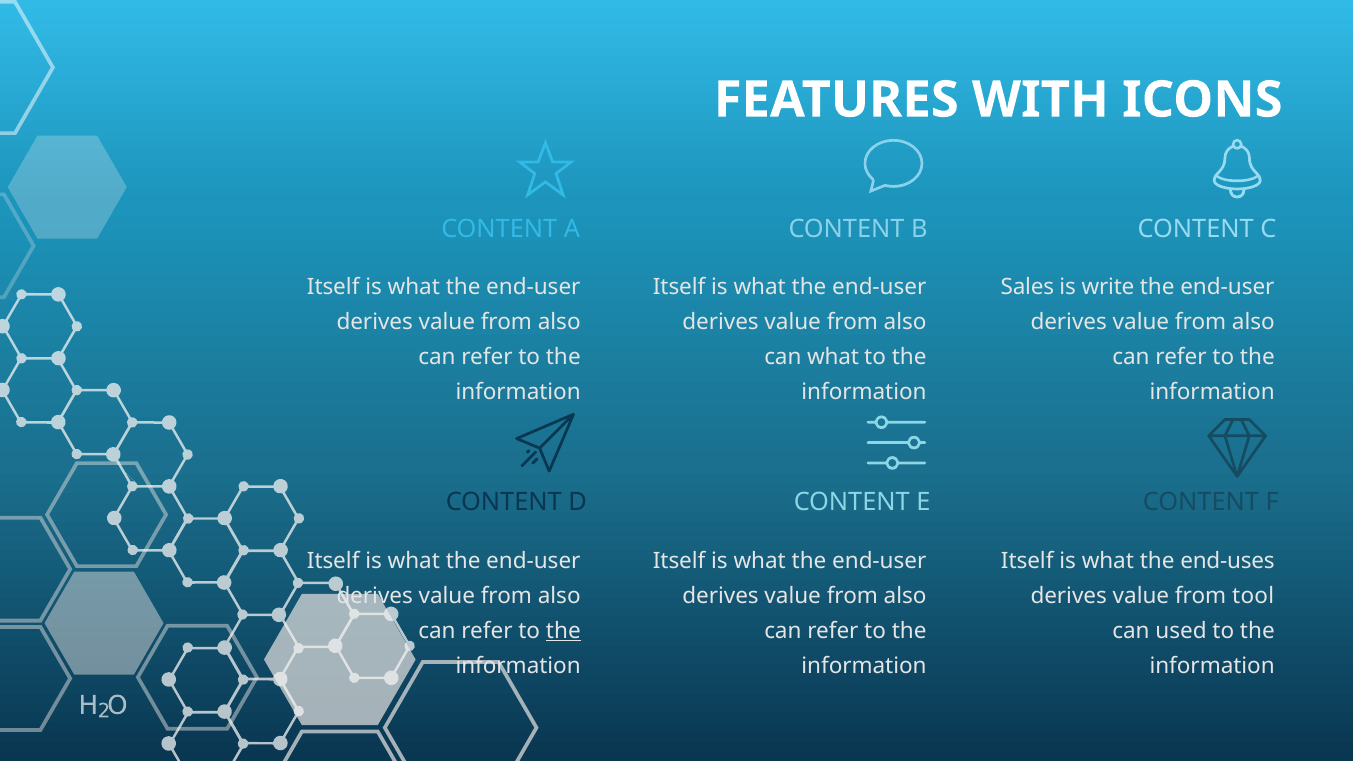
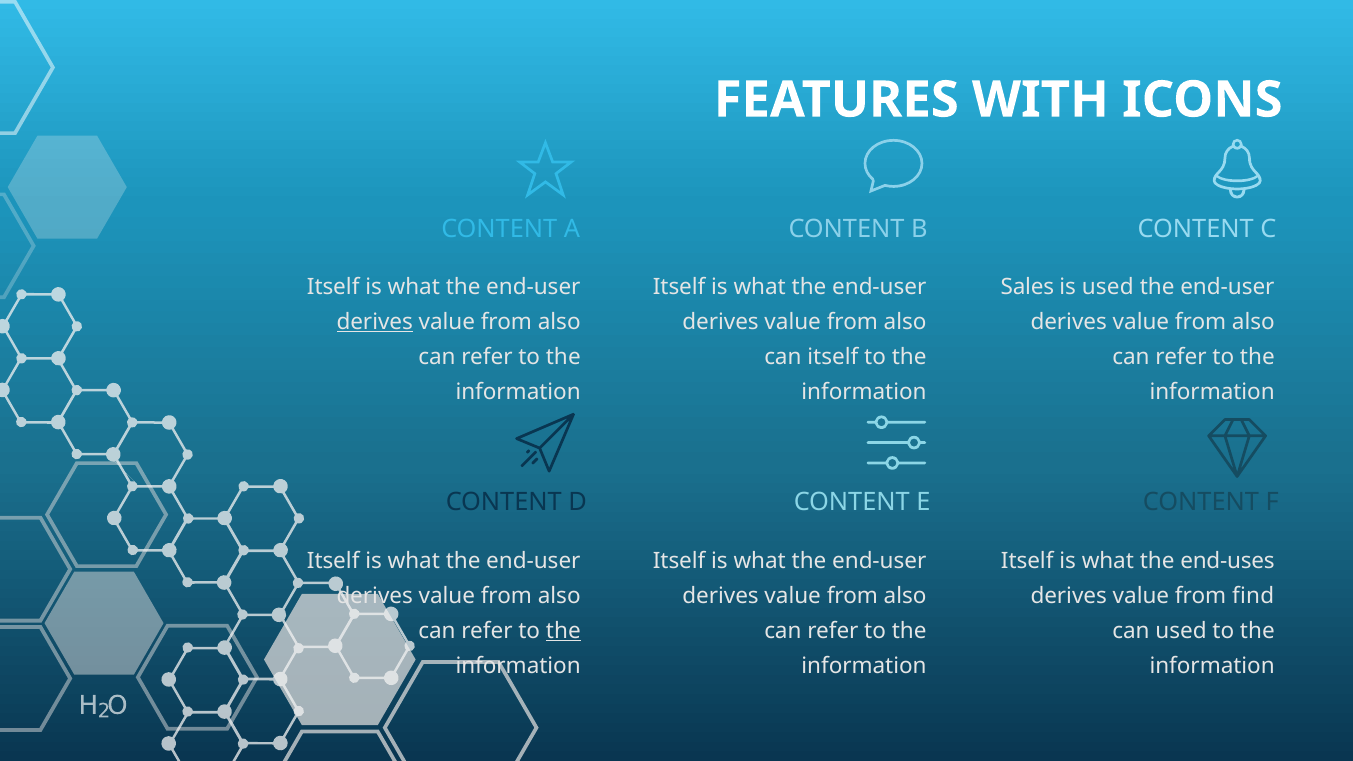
is write: write -> used (1108, 287)
derives underline: none -> present (375, 322)
can what: what -> itself (833, 357)
tool: tool -> find (1253, 596)
